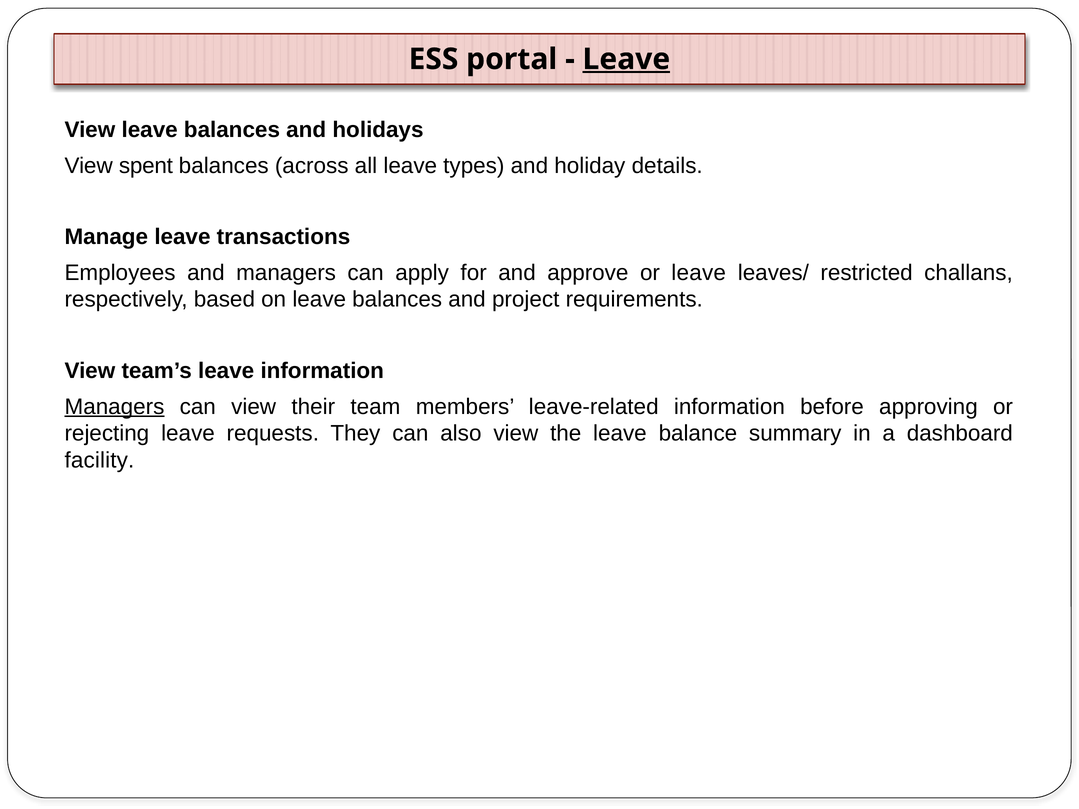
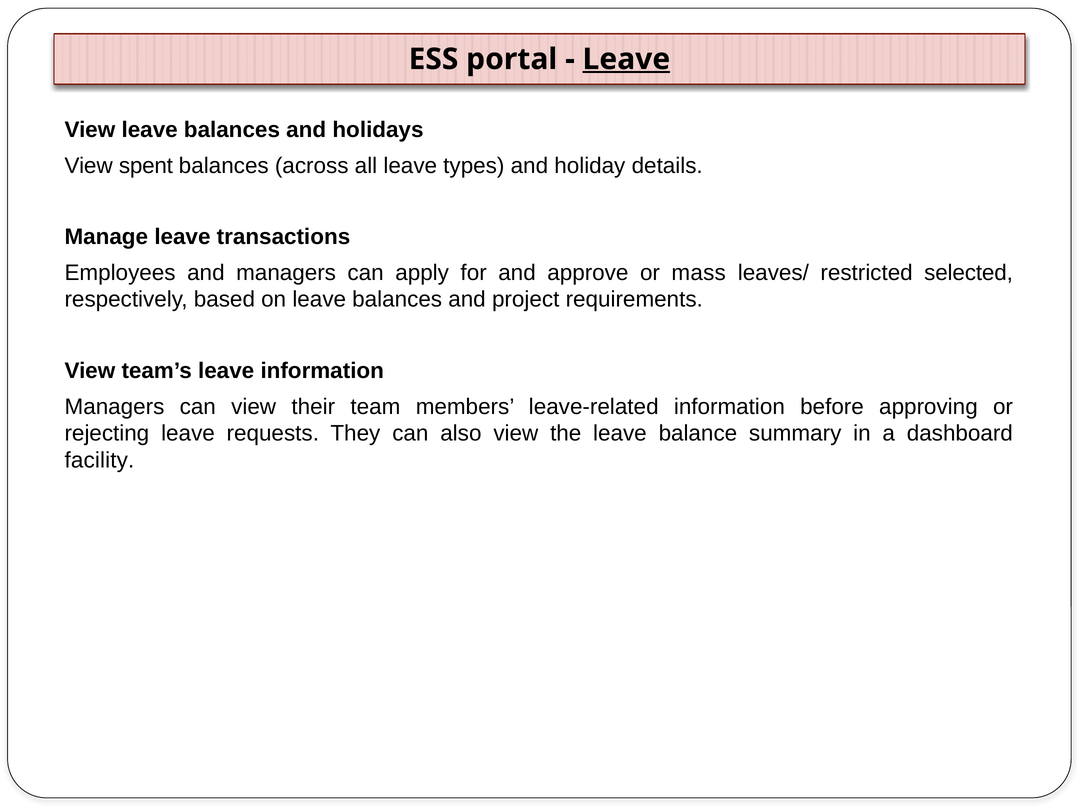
or leave: leave -> mass (699, 273)
challans: challans -> selected (969, 273)
Managers underline: present -> none (114, 407)
